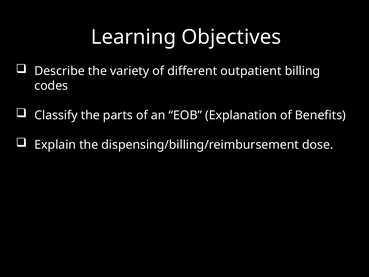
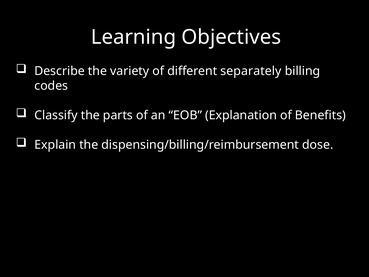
outpatient: outpatient -> separately (251, 71)
